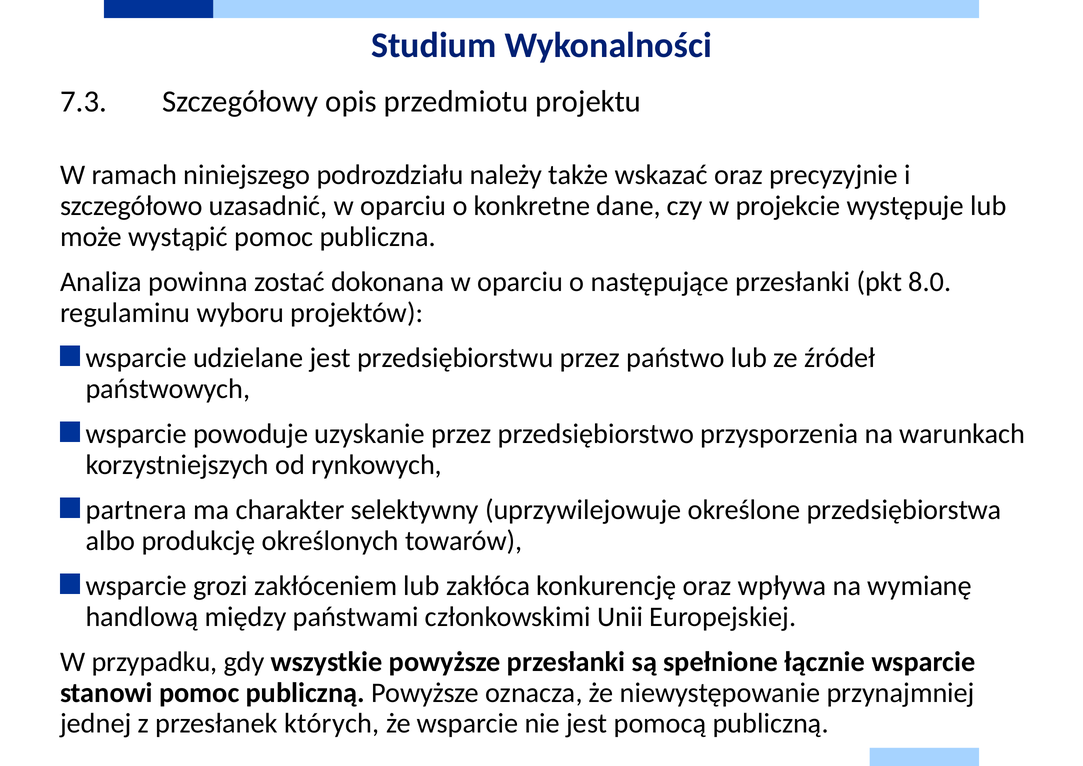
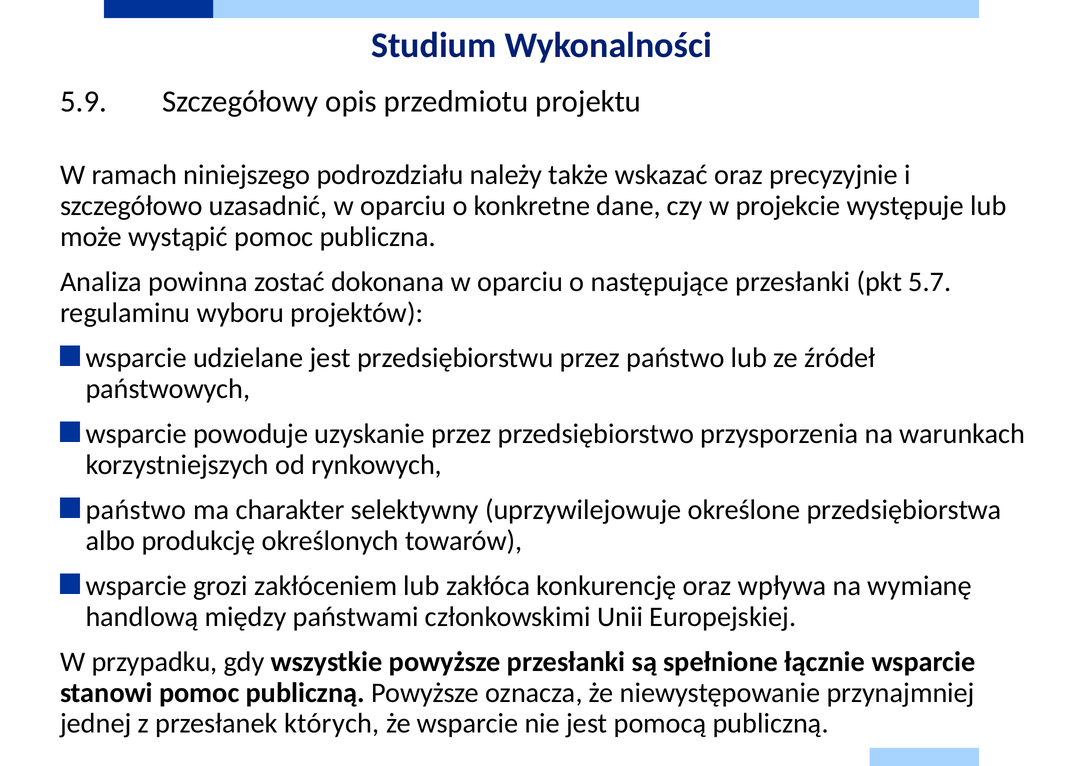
7.3: 7.3 -> 5.9 (84, 102)
8.0: 8.0 -> 5.7 (930, 282)
partnera: partnera -> państwo (136, 510)
